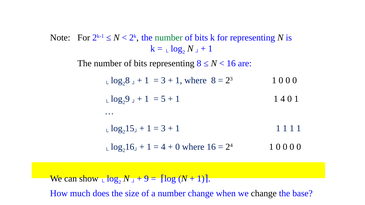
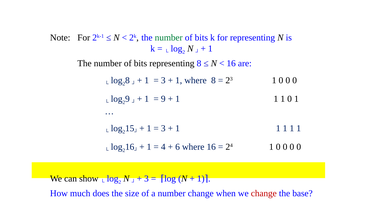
5: 5 -> 9 (163, 99)
4: 4 -> 1 (283, 99)
0: 0 -> 6 (178, 147)
9: 9 -> 3 (146, 179)
change colour: black -> red (264, 194)
